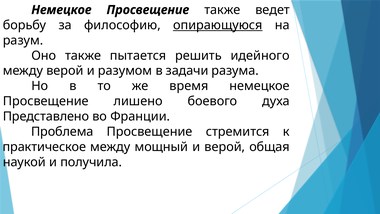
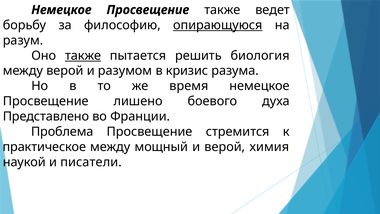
также underline: none -> present (83, 56)
идейного: идейного -> биология (260, 56)
задачи: задачи -> кризис (187, 71)
общая: общая -> химия (269, 147)
получила: получила -> писатели (91, 162)
